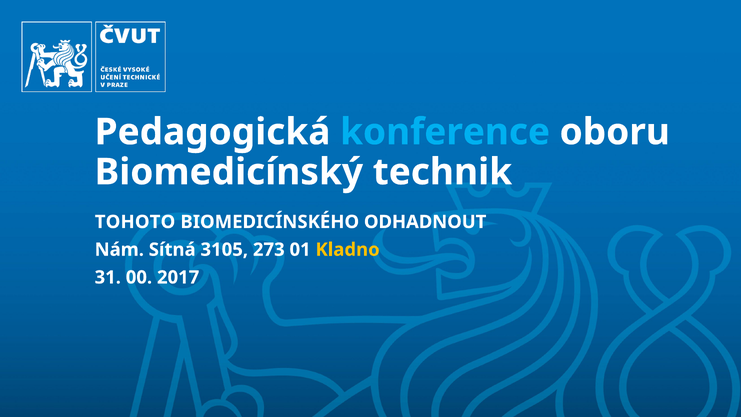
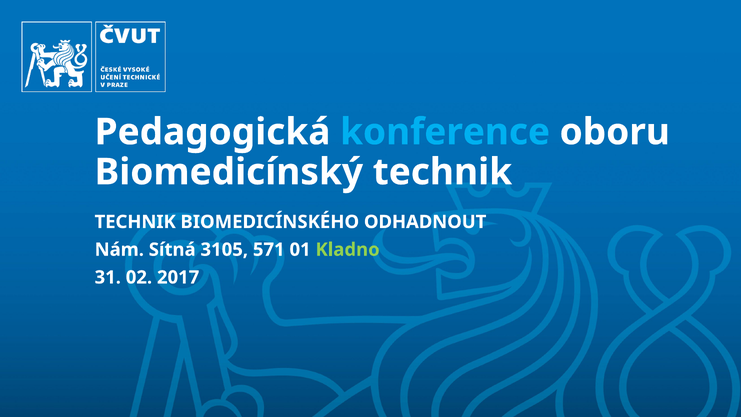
TOHOTO: TOHOTO -> TECHNIK (135, 222)
273: 273 -> 571 (269, 250)
Kladno colour: yellow -> light green (348, 250)
00: 00 -> 02 (139, 277)
